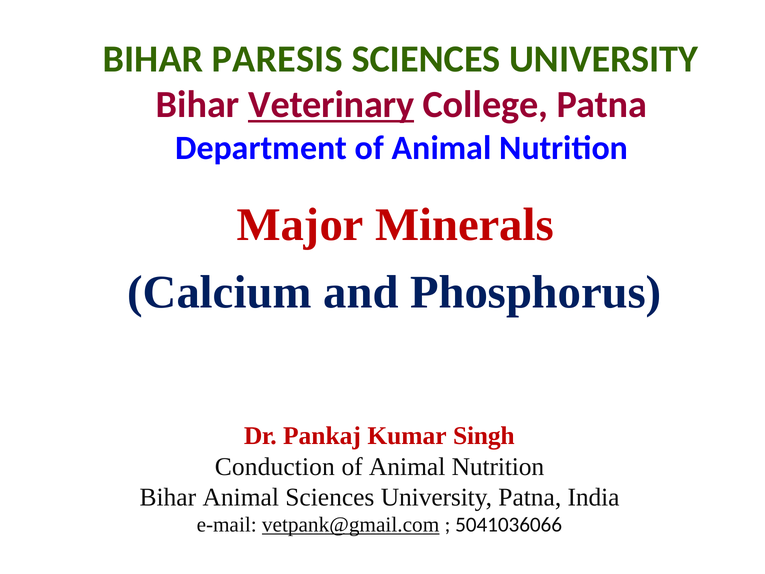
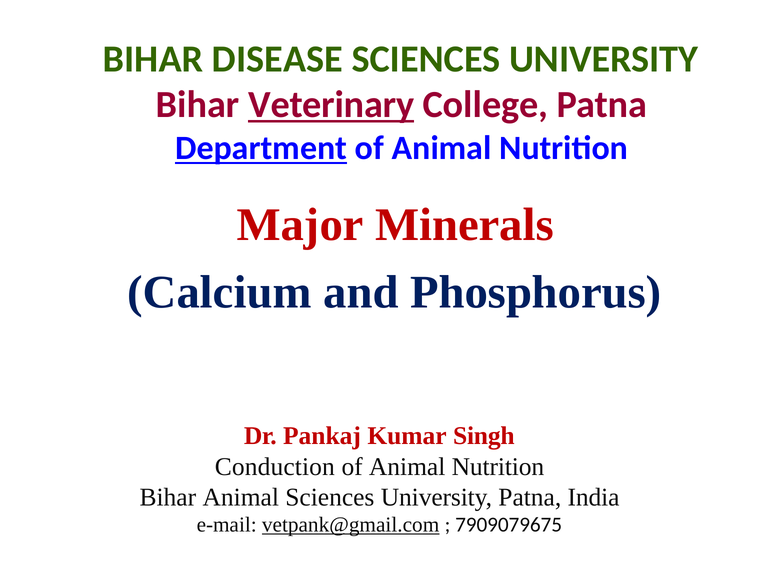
PARESIS: PARESIS -> DISEASE (277, 59)
Department underline: none -> present (261, 148)
5041036066: 5041036066 -> 7909079675 (509, 524)
